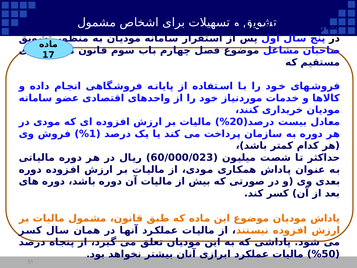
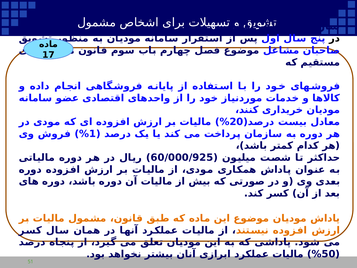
60/000/023: 60/000/023 -> 60/000/925 (182, 157)
